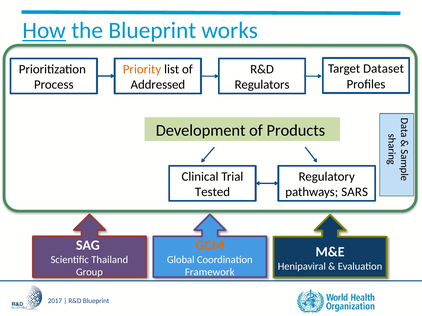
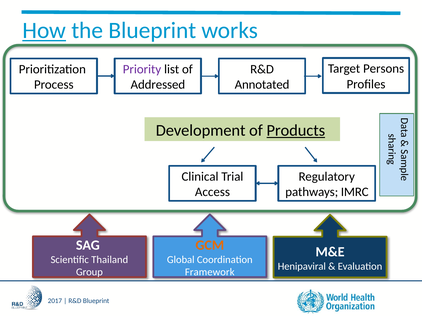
Dataset: Dataset -> Persons (384, 69)
Priority colour: orange -> purple (142, 69)
Regulators: Regulators -> Annotated (262, 85)
Products underline: none -> present (296, 131)
Tested: Tested -> Access (212, 192)
SARS: SARS -> IMRC (355, 192)
